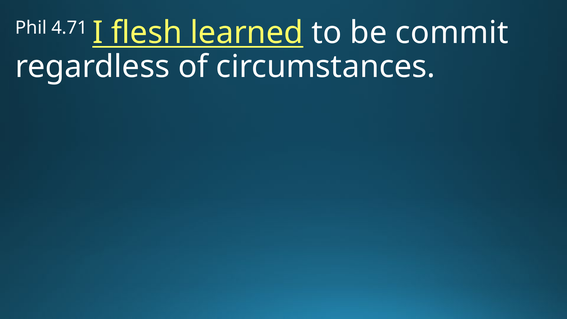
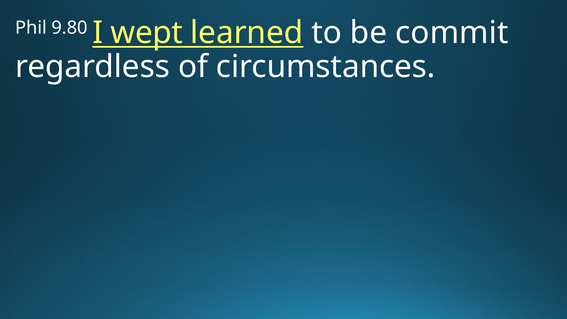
4.71: 4.71 -> 9.80 (70, 28)
flesh: flesh -> wept (147, 33)
